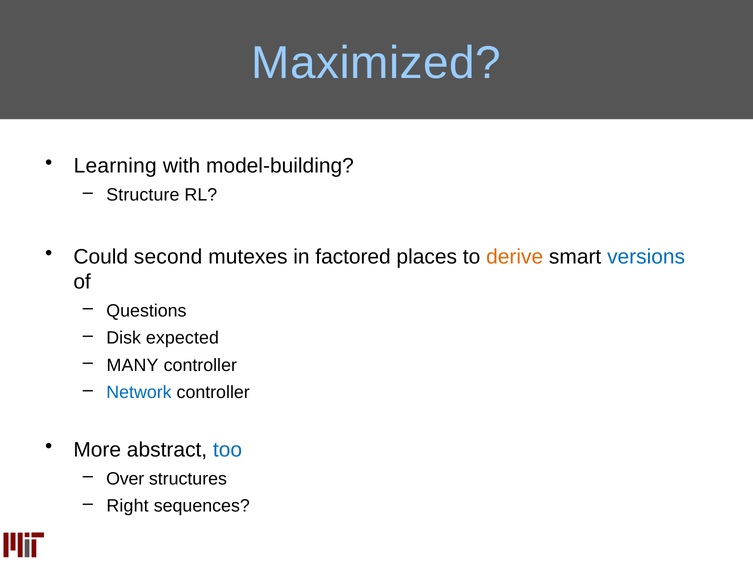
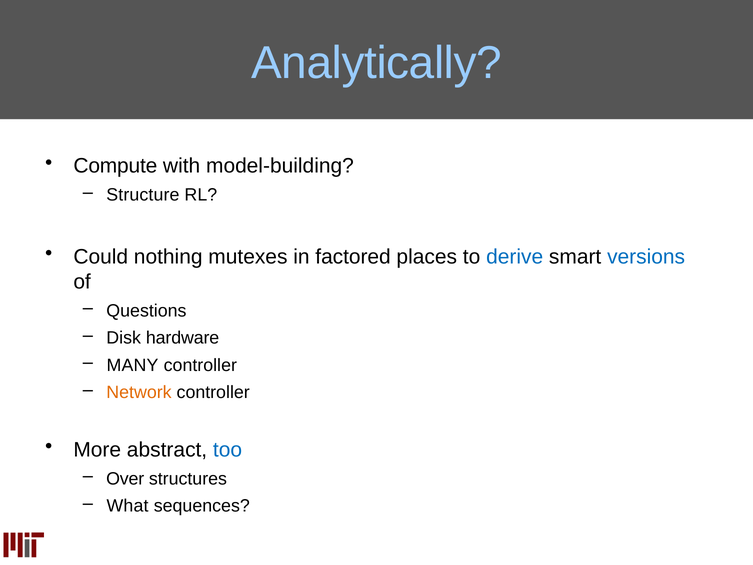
Maximized: Maximized -> Analytically (377, 63)
Learning: Learning -> Compute (115, 166)
second: second -> nothing (168, 257)
derive colour: orange -> blue (515, 257)
expected: expected -> hardware (183, 338)
Network colour: blue -> orange (139, 392)
Right: Right -> What (128, 506)
